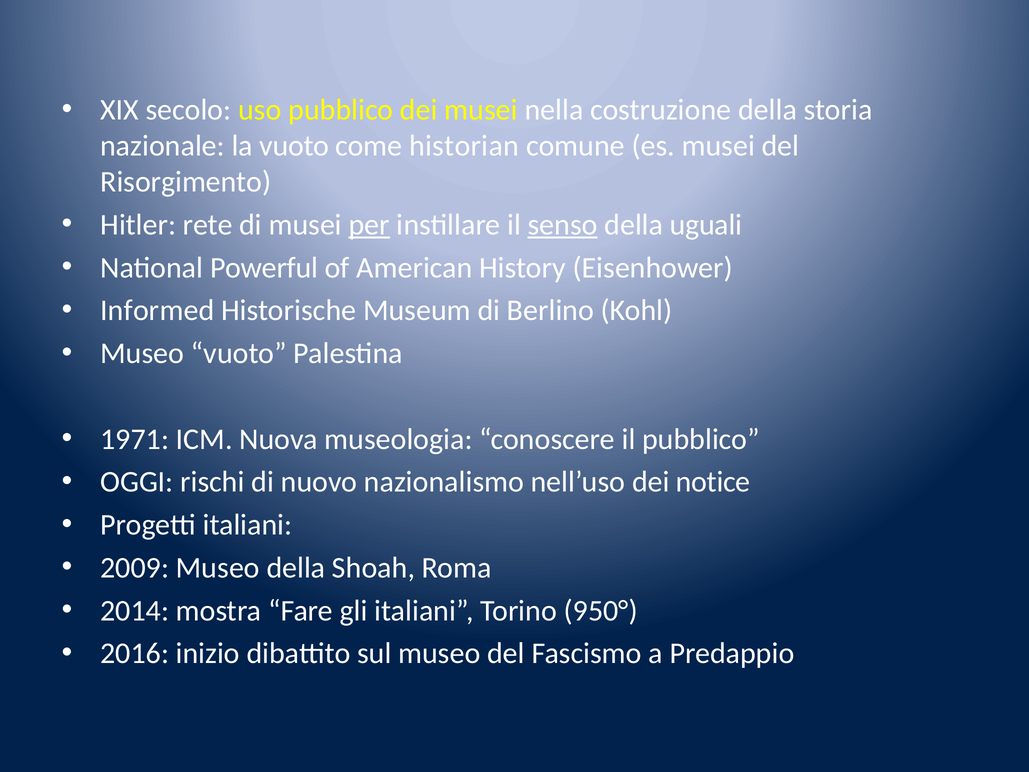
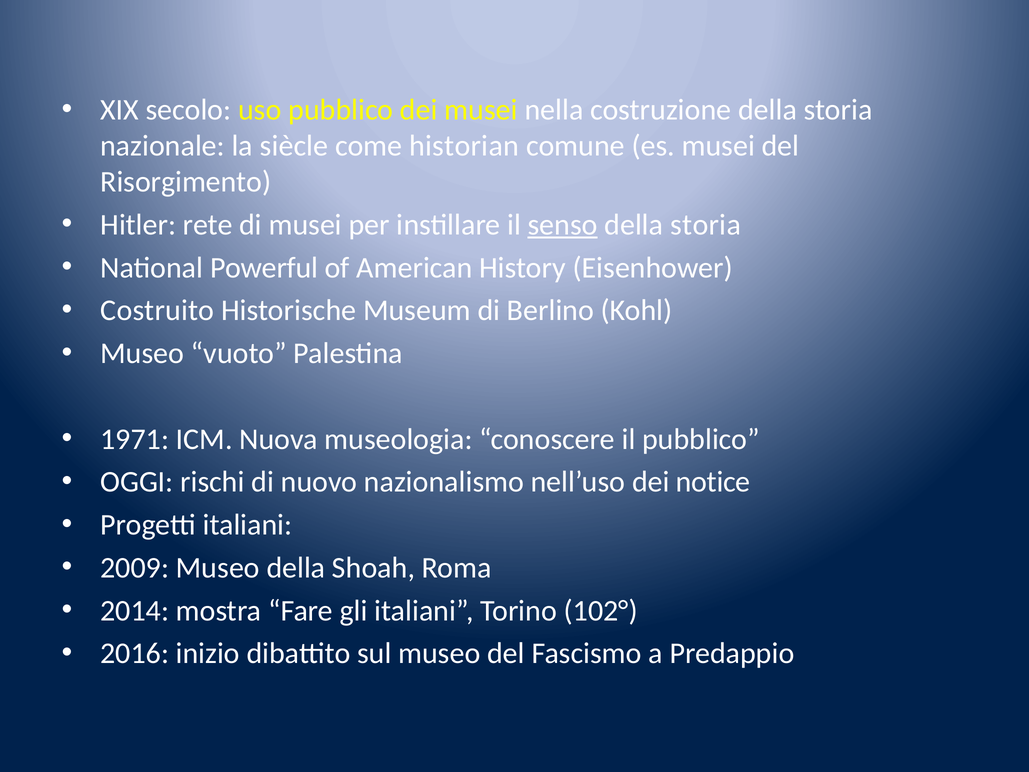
la vuoto: vuoto -> siècle (294, 146)
per underline: present -> none (369, 225)
uguali: uguali -> storia (706, 225)
Informed: Informed -> Costruito (157, 310)
950°: 950° -> 102° (601, 610)
